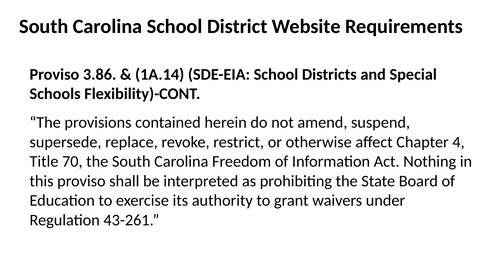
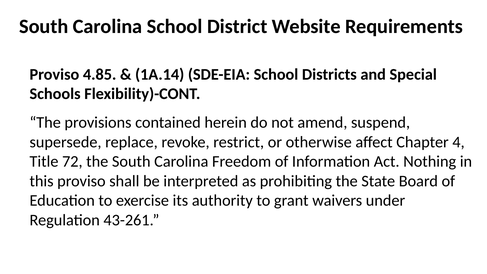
3.86: 3.86 -> 4.85 (100, 74)
70: 70 -> 72 (72, 162)
